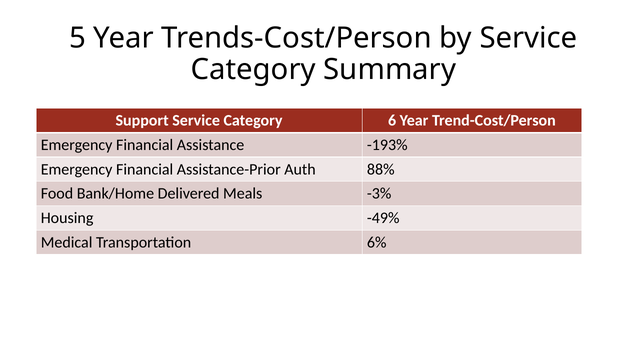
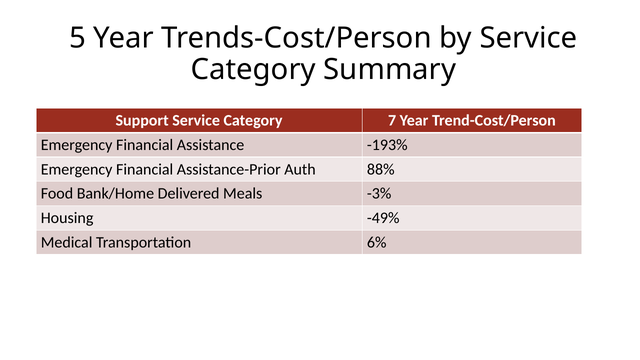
6: 6 -> 7 (392, 121)
